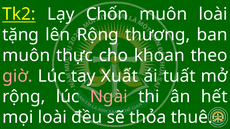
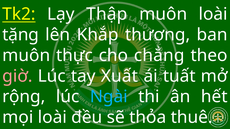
Chốn: Chốn -> Thập (107, 14)
lên Rộng: Rộng -> Khắp (98, 35)
khoan: khoan -> chẳng (159, 56)
Ngài colour: pink -> light blue (109, 97)
